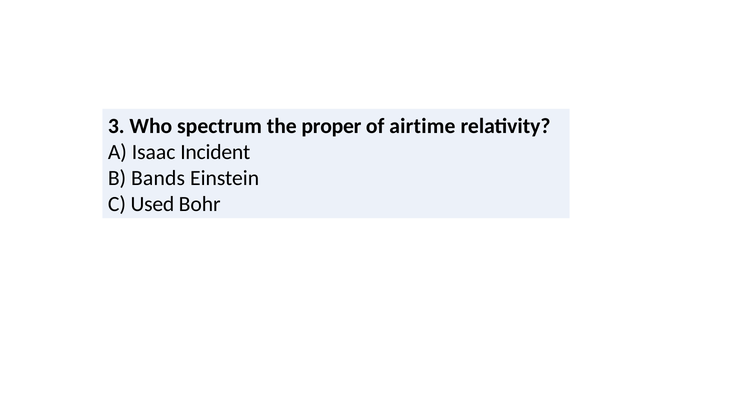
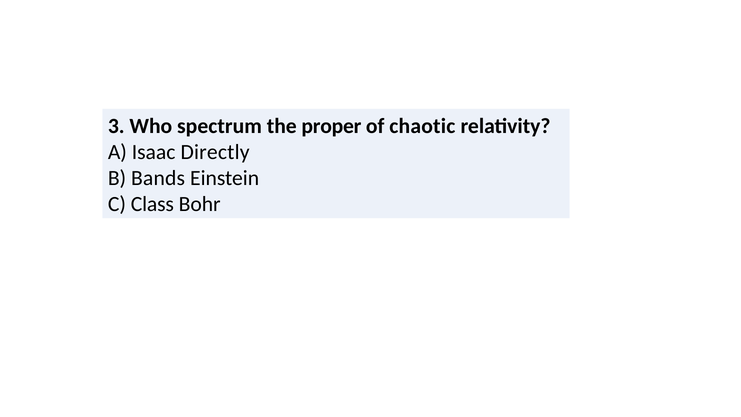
airtime: airtime -> chaotic (422, 126)
Incident: Incident -> Directly (215, 152)
Used: Used -> Class (152, 204)
